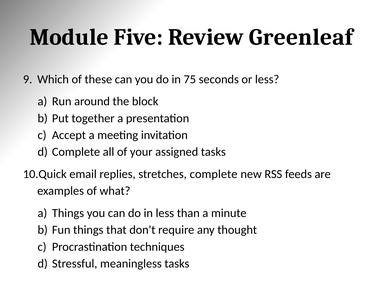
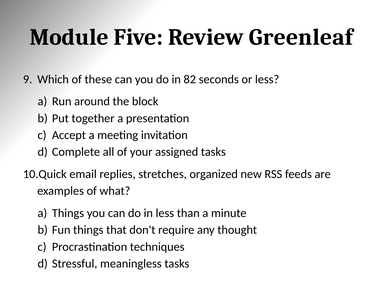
75: 75 -> 82 (190, 79)
stretches complete: complete -> organized (214, 174)
